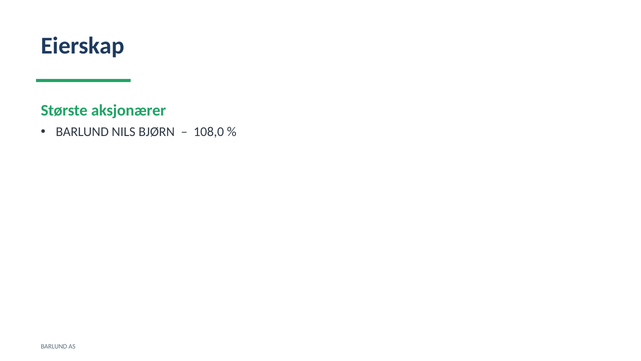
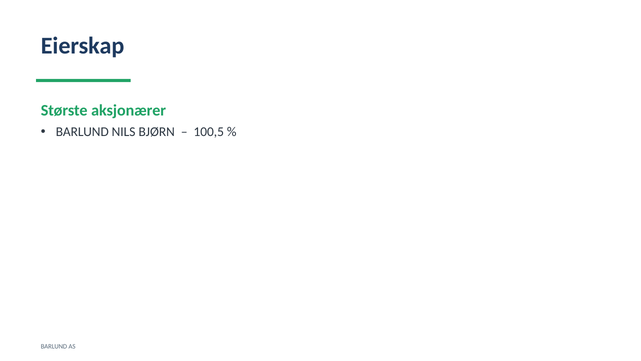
108,0: 108,0 -> 100,5 (209, 132)
